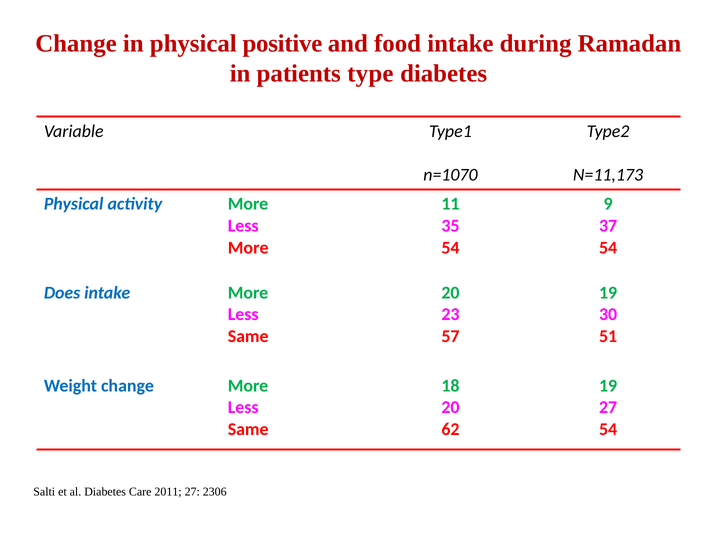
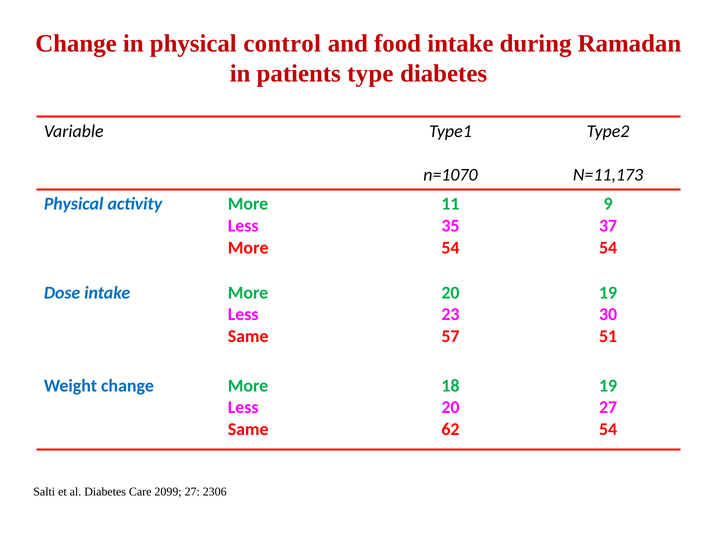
positive: positive -> control (282, 44)
Does: Does -> Dose (62, 293)
2011: 2011 -> 2099 (168, 492)
